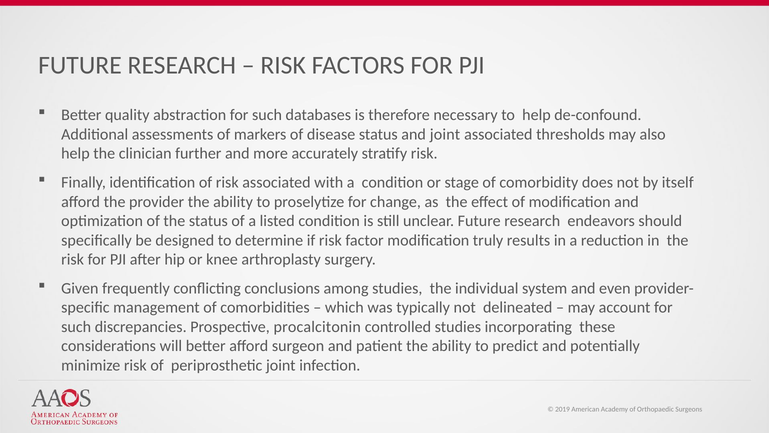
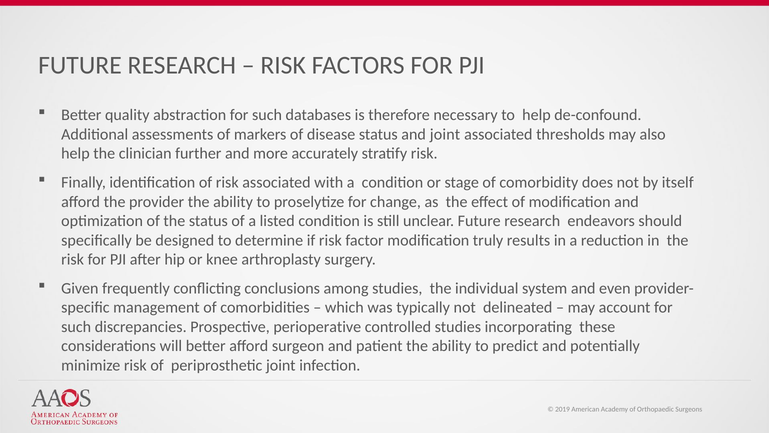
procalcitonin: procalcitonin -> perioperative (317, 327)
